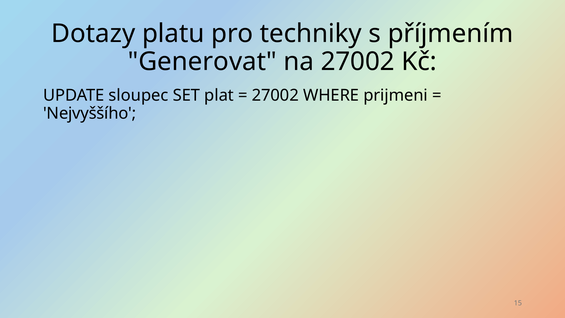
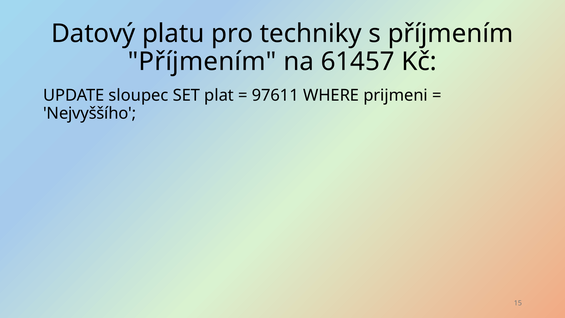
Dotazy: Dotazy -> Datový (93, 33)
Generovat: Generovat -> Příjmením (202, 61)
na 27002: 27002 -> 61457 (358, 61)
27002: 27002 -> 97611 (275, 95)
